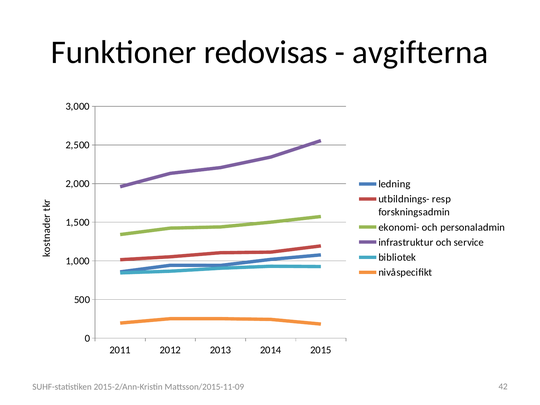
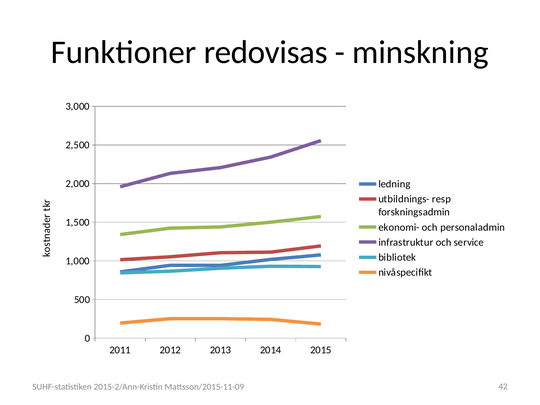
avgifterna: avgifterna -> minskning (420, 52)
